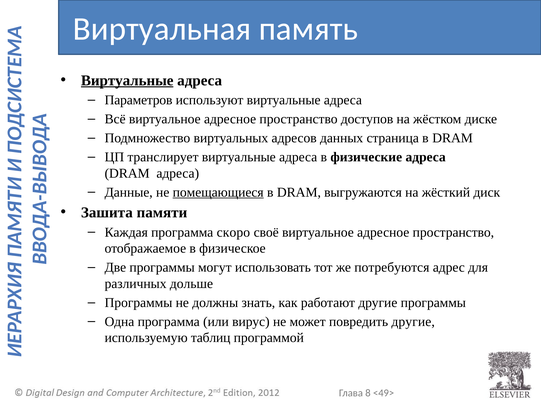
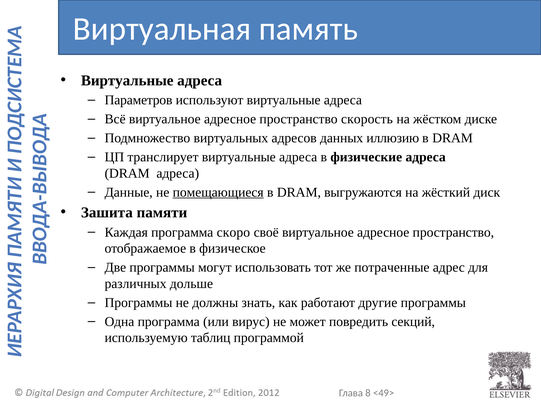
Виртуальные underline: present -> none (127, 80)
доступов: доступов -> скорость (367, 119)
страница: страница -> иллюзию (393, 138)
потребуются: потребуются -> потраченные (392, 267)
повредить другие: другие -> секций (413, 321)
